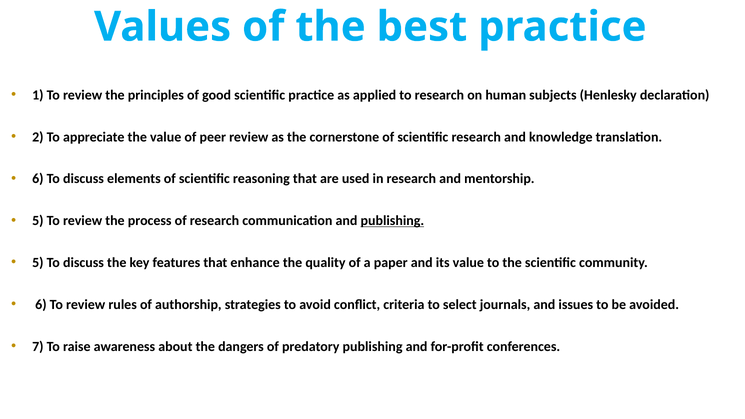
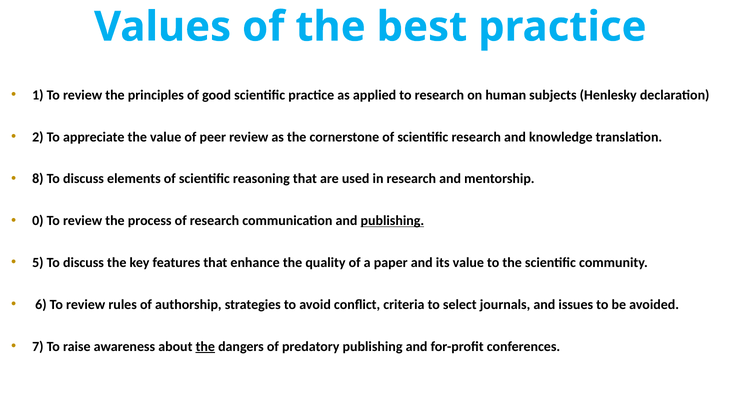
6: 6 -> 8 (38, 179)
5: 5 -> 0 (38, 221)
the underline: none -> present (205, 346)
